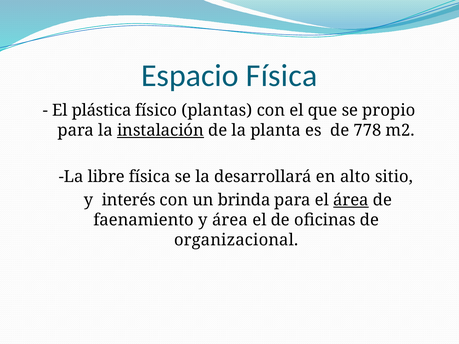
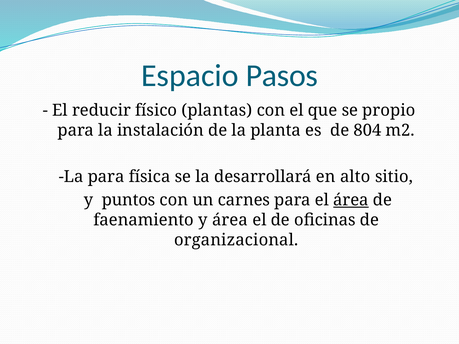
Espacio Física: Física -> Pasos (282, 76)
plástica: plástica -> reducir (101, 111)
instalación underline: present -> none (160, 130)
778: 778 -> 804 (367, 130)
La libre: libre -> para (106, 177)
interés: interés -> puntos (129, 200)
brinda: brinda -> carnes (244, 200)
